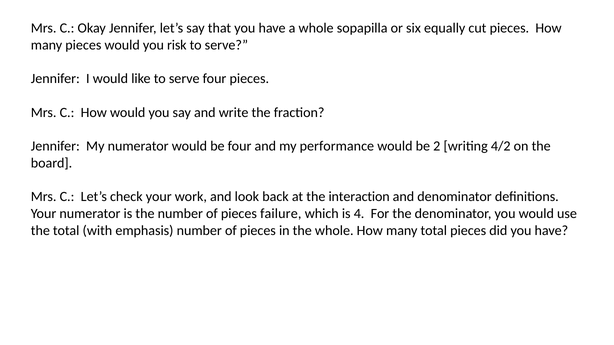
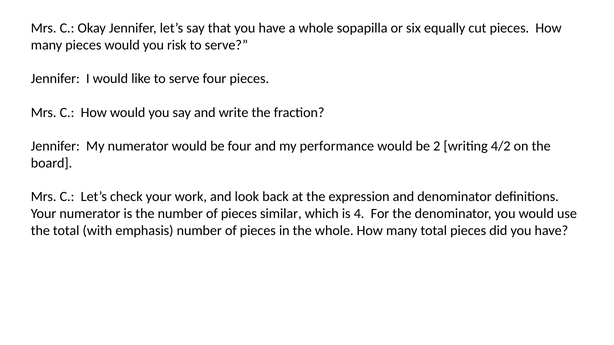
interaction: interaction -> expression (359, 197)
failure: failure -> similar (281, 214)
